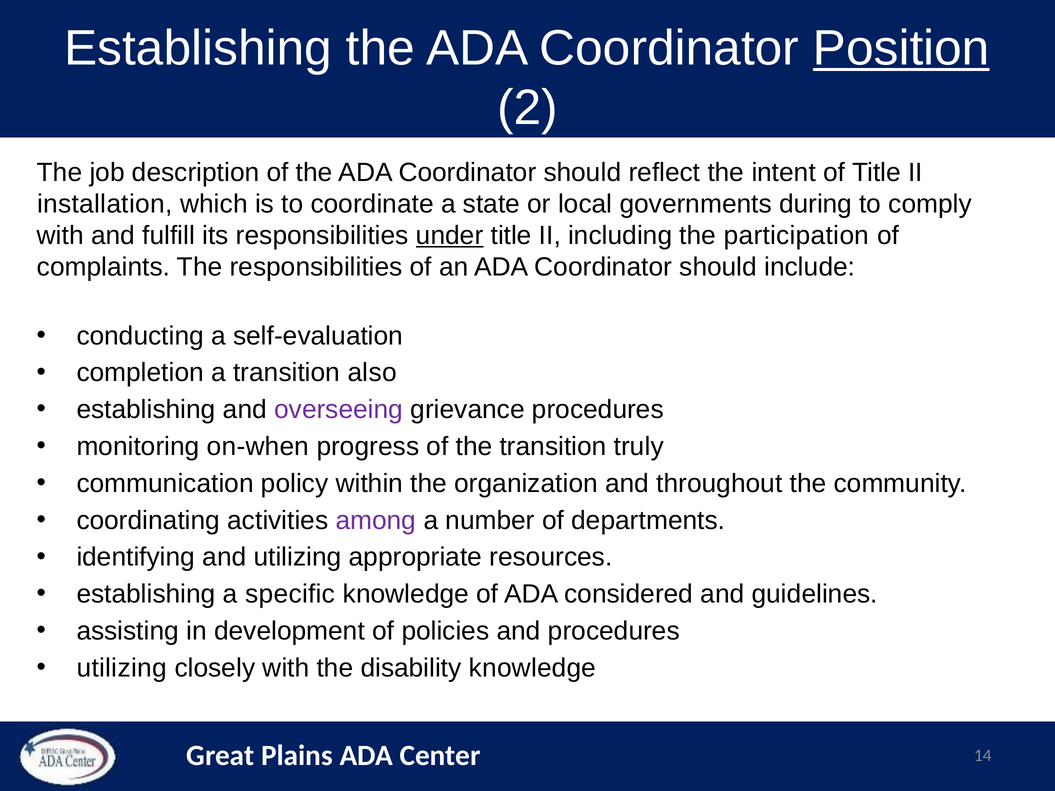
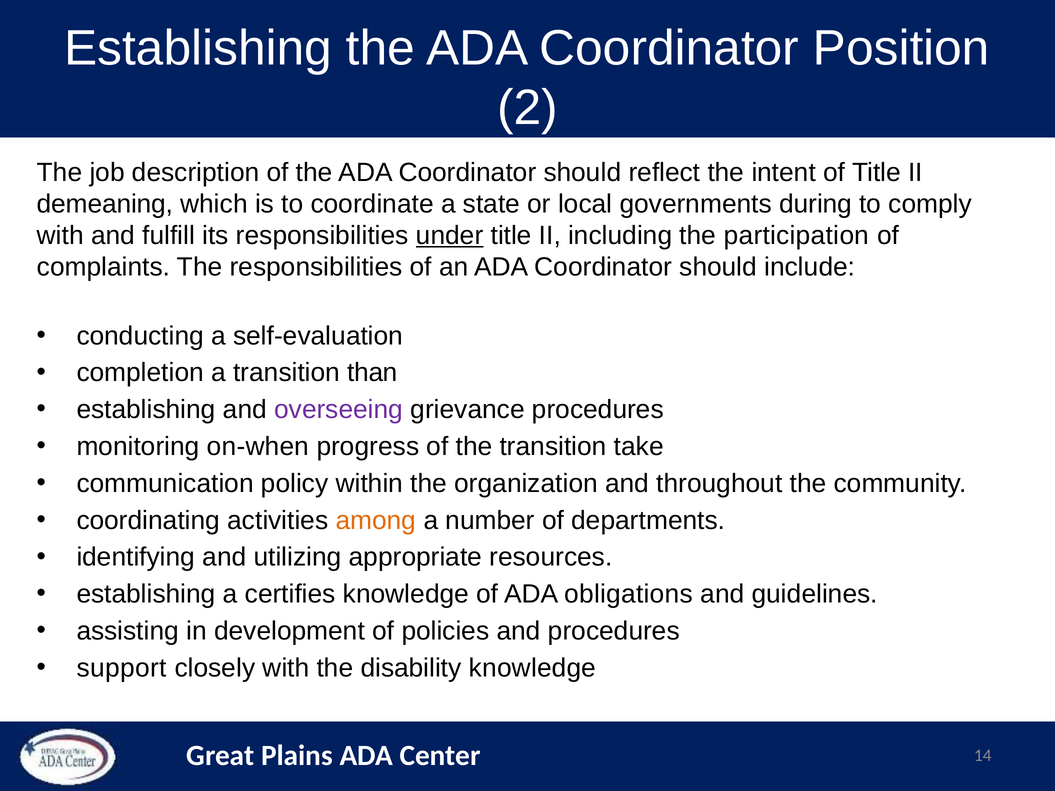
Position underline: present -> none (901, 48)
installation: installation -> demeaning (105, 204)
also: also -> than (372, 373)
truly: truly -> take (639, 447)
among colour: purple -> orange (376, 521)
specific: specific -> certifies (290, 594)
considered: considered -> obligations (629, 594)
utilizing: utilizing -> support (122, 668)
